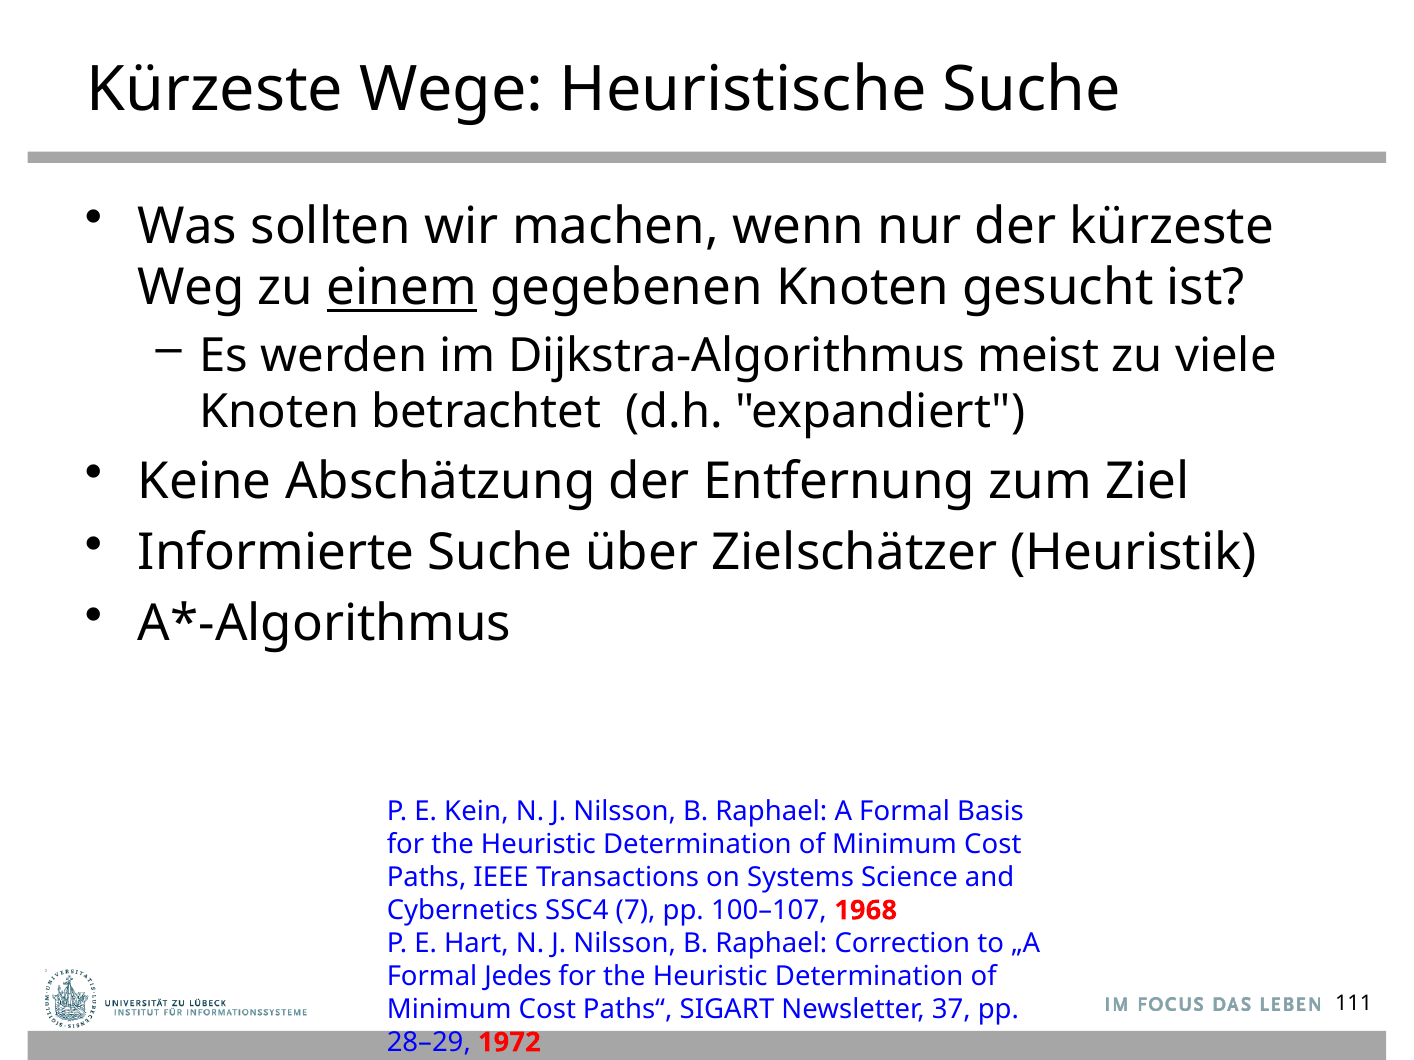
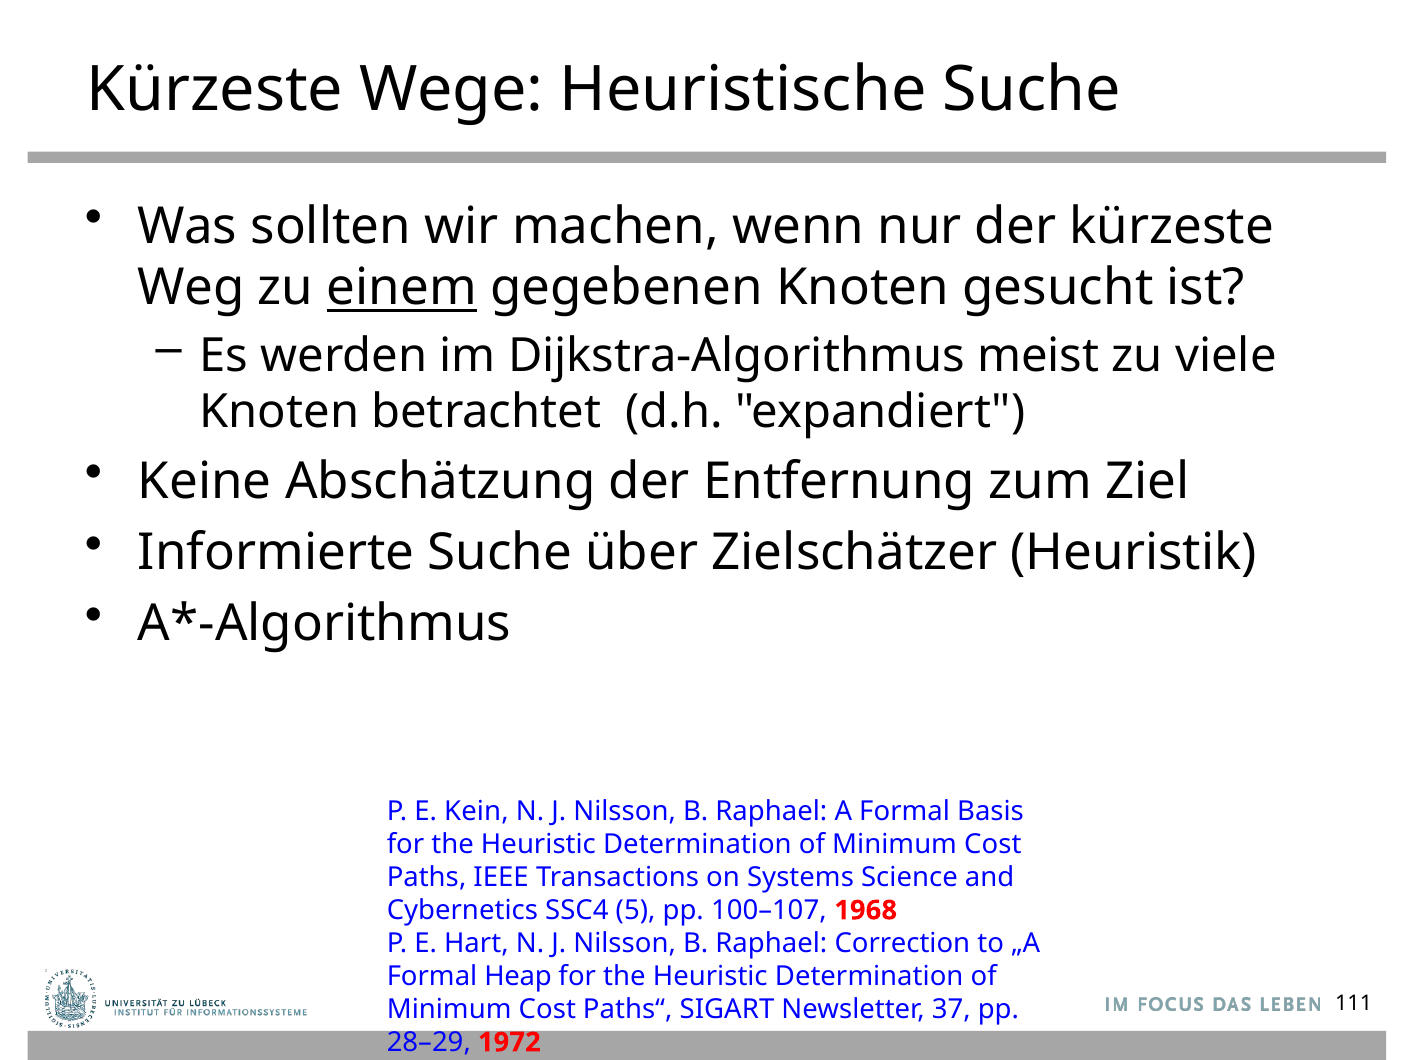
7: 7 -> 5 (636, 911)
Jedes: Jedes -> Heap (518, 977)
